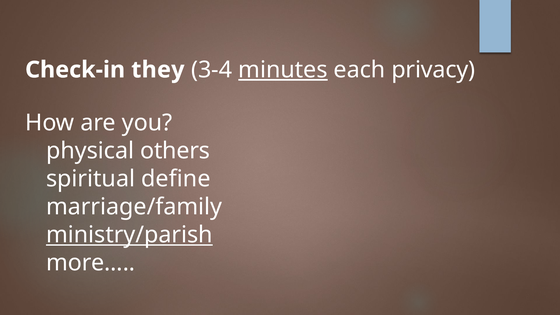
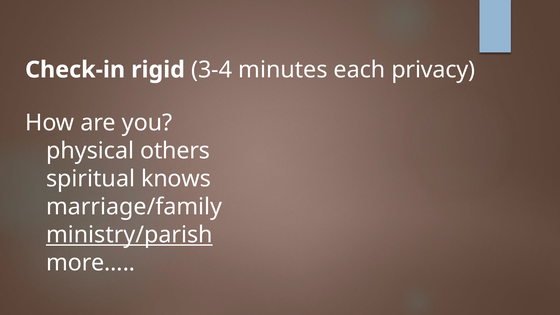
they: they -> rigid (158, 70)
minutes underline: present -> none (283, 70)
define: define -> knows (176, 179)
